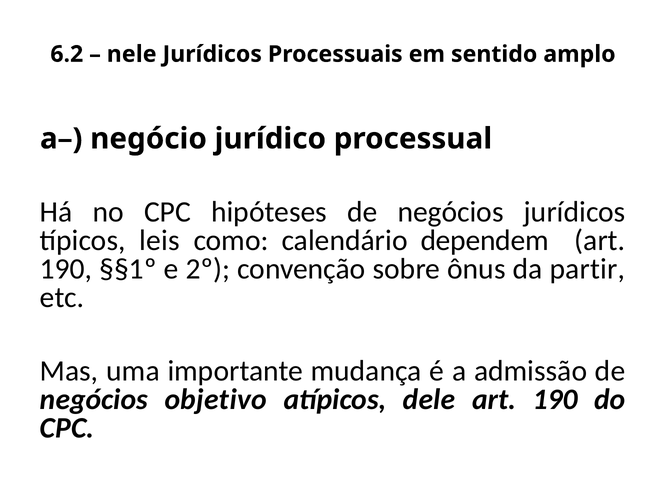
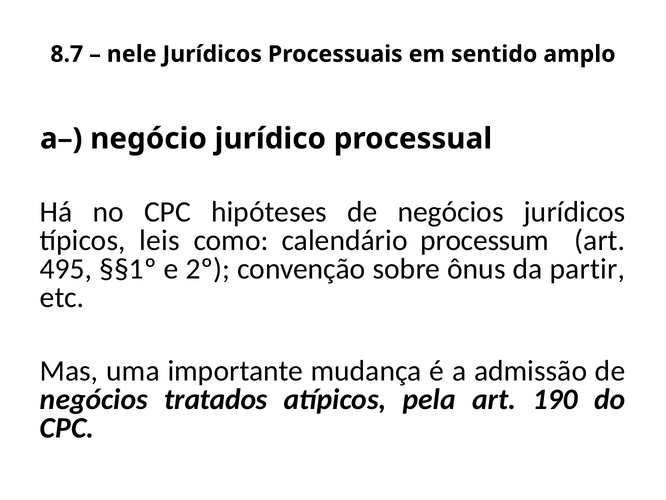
6.2: 6.2 -> 8.7 (67, 54)
dependem: dependem -> processum (485, 240)
190: 190 -> 495 (66, 269)
objetivo: objetivo -> tratados (216, 399)
dele: dele -> pela (429, 399)
